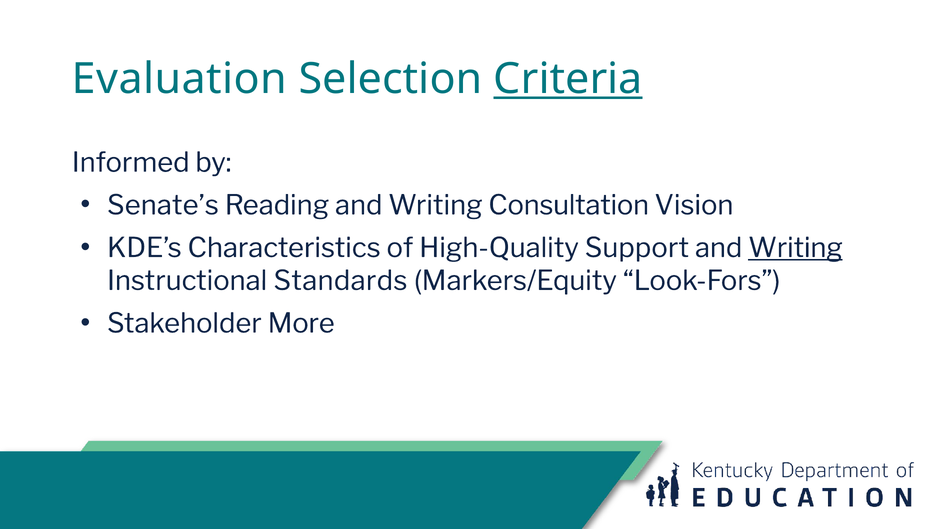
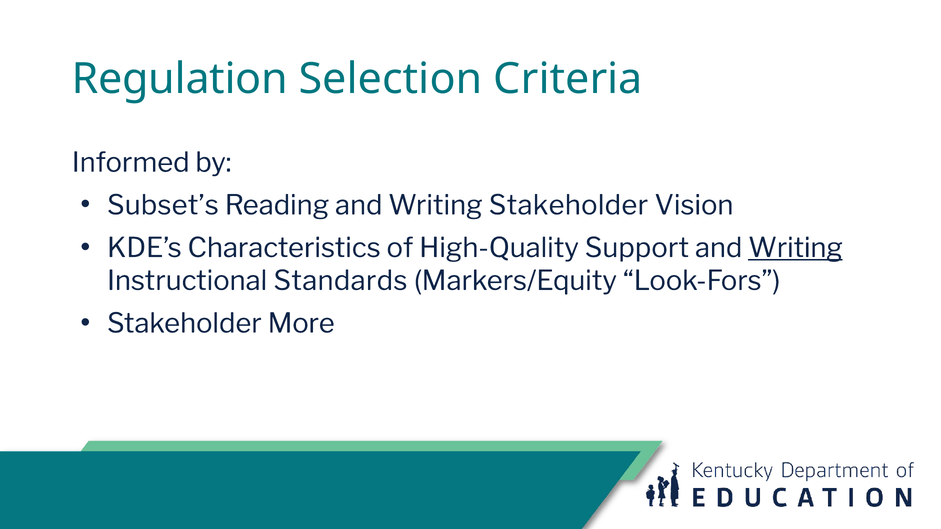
Evaluation: Evaluation -> Regulation (180, 79)
Criteria underline: present -> none (568, 79)
Senate’s: Senate’s -> Subset’s (163, 205)
Writing Consultation: Consultation -> Stakeholder (568, 205)
